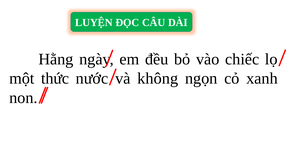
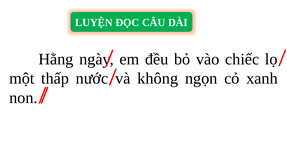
thức: thức -> thấp (55, 79)
